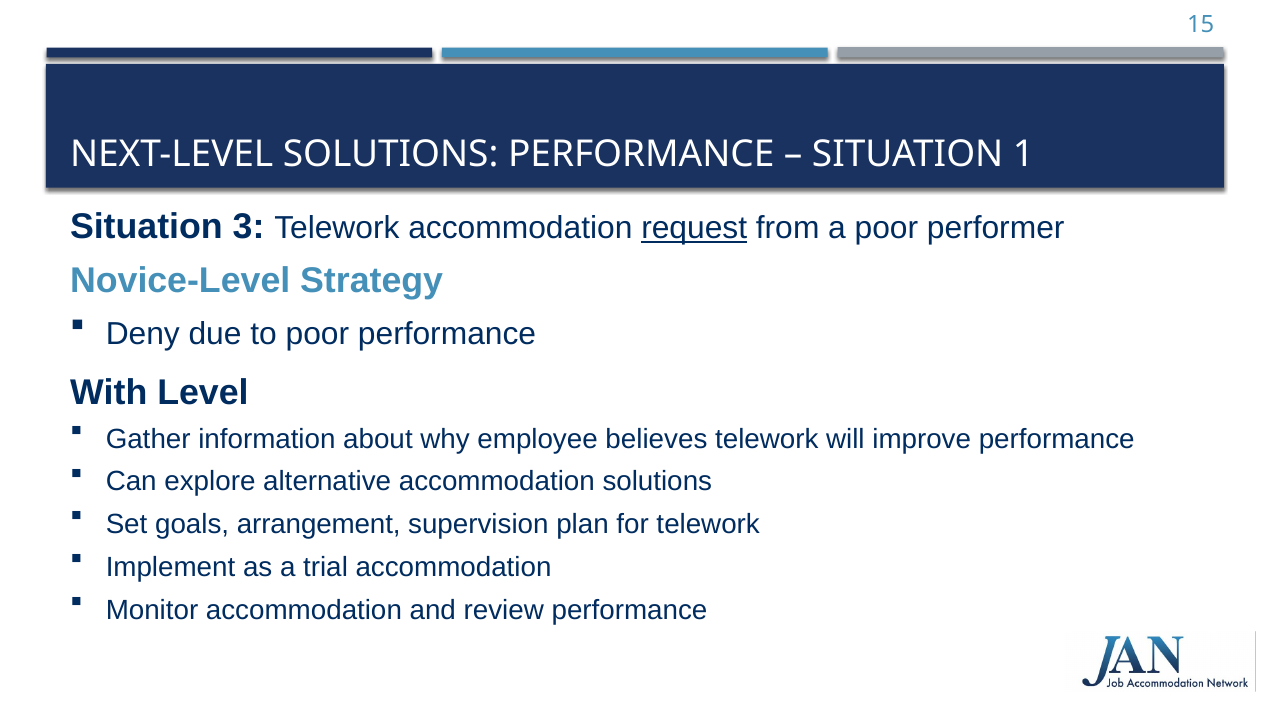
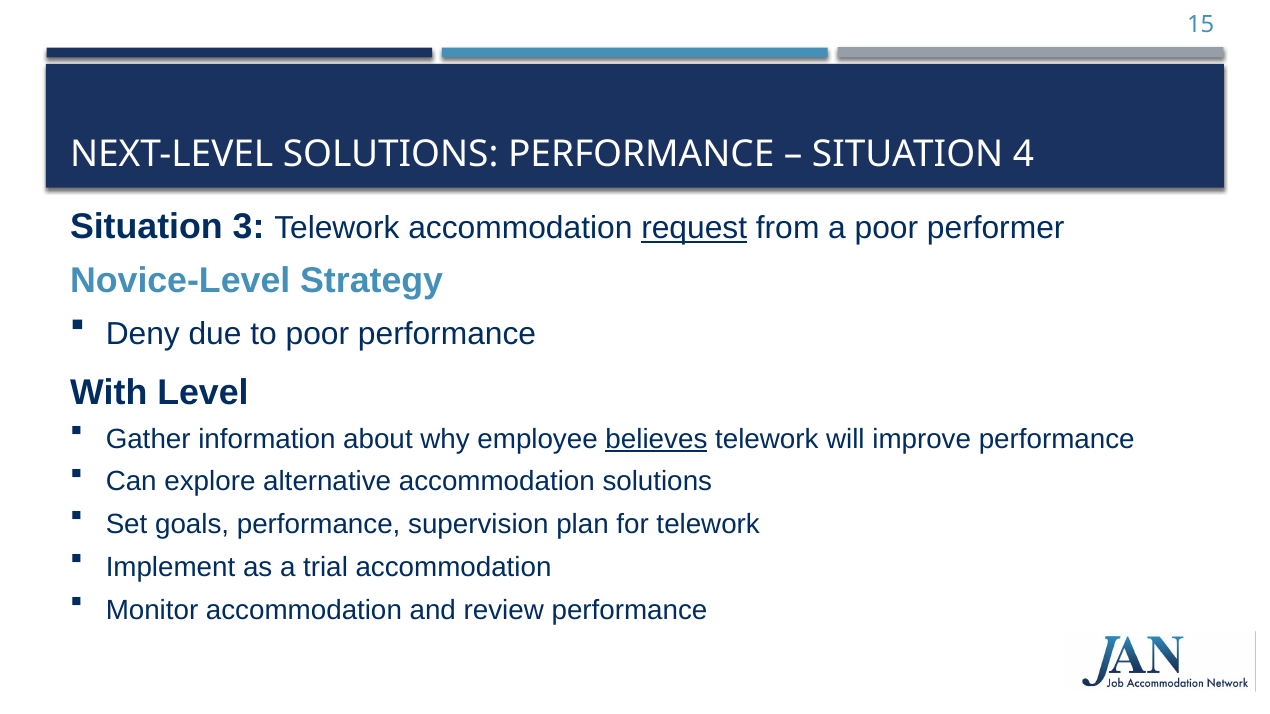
1: 1 -> 4 (1023, 154)
believes underline: none -> present (656, 439)
goals arrangement: arrangement -> performance (319, 525)
